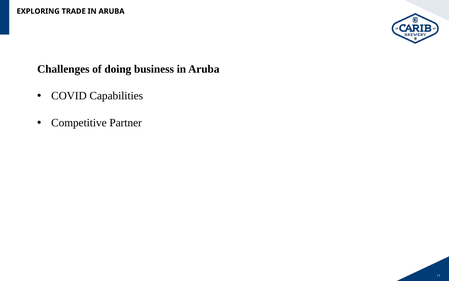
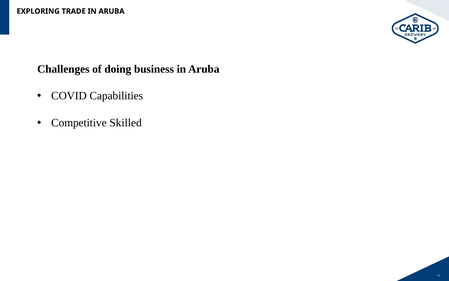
Partner: Partner -> Skilled (126, 123)
